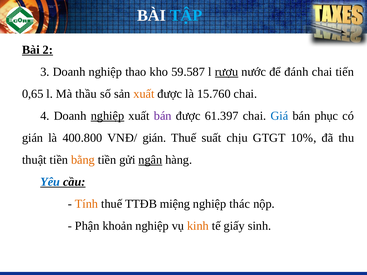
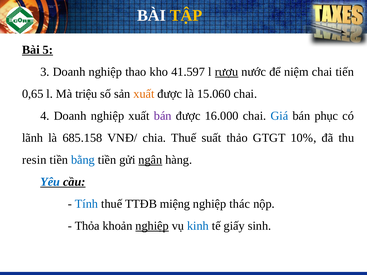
TẬP colour: light blue -> yellow (186, 15)
2: 2 -> 5 (48, 50)
59.587: 59.587 -> 41.597 (188, 72)
đánh: đánh -> niệm (296, 72)
thầu: thầu -> triệu (86, 94)
15.760: 15.760 -> 15.060 (214, 94)
nghiệp underline: present -> none (107, 116)
61.397: 61.397 -> 16.000 (222, 116)
gián: gián -> lãnh (33, 138)
400.800: 400.800 -> 685.158 (82, 138)
VNĐ/ gián: gián -> chia (154, 138)
chịu: chịu -> thảo (237, 138)
thuật: thuật -> resin (34, 160)
bằng colour: orange -> blue (83, 160)
Tính colour: orange -> blue (87, 204)
Phận: Phận -> Thỏa (87, 226)
nghiệp underline: none -> present (152, 226)
kinh colour: orange -> blue (198, 226)
